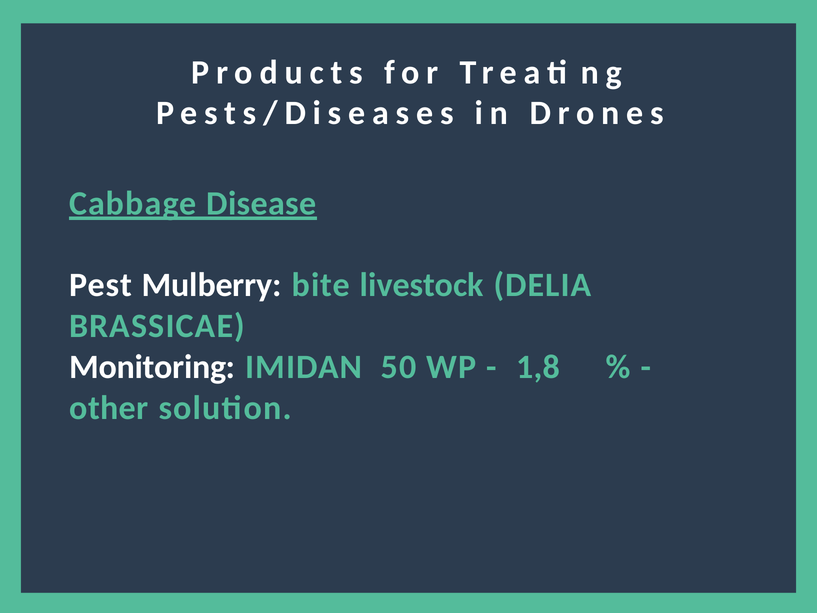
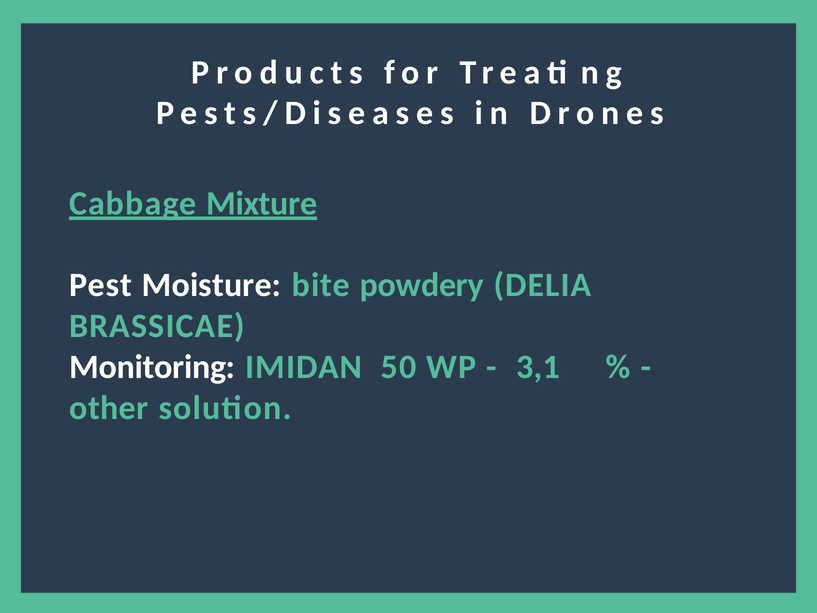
Disease: Disease -> Mixture (262, 203)
Mulberry: Mulberry -> Moisture (211, 285)
livestock: livestock -> powdery (422, 285)
1,8: 1,8 -> 3,1 (538, 367)
